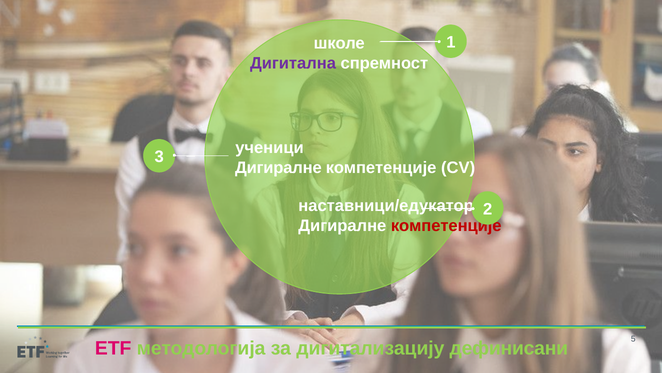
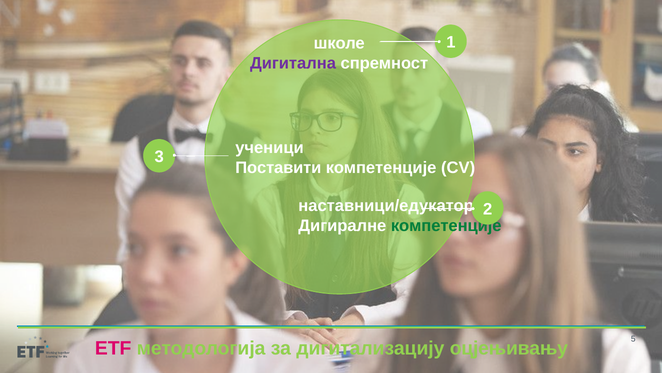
Дигиралне: Дигиралне -> Поставити (278, 167)
компетенције colour: red -> green (446, 225)
дефинисани: дефинисани -> оцјењивању (509, 348)
